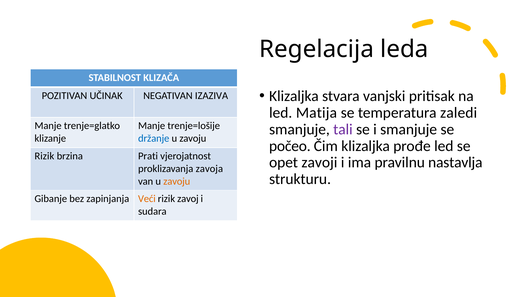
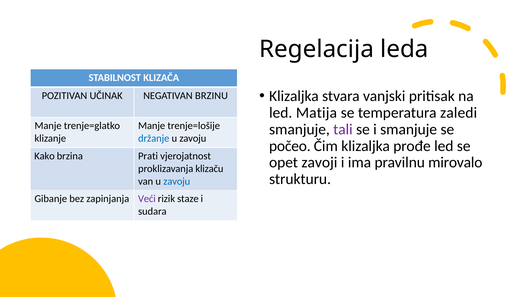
IZAZIVA: IZAZIVA -> BRZINU (211, 96)
Rizik: Rizik -> Kako (45, 156)
nastavlja: nastavlja -> mirovalo (455, 163)
zavoja: zavoja -> klizaču (209, 169)
zavoju colour: orange -> blue (177, 181)
Veći colour: orange -> purple (147, 199)
zavoj: zavoj -> staze (188, 199)
